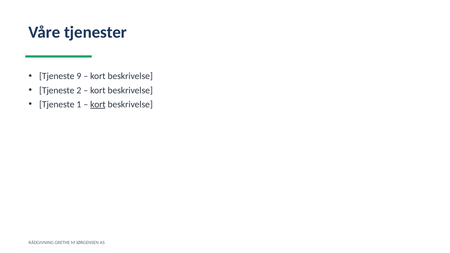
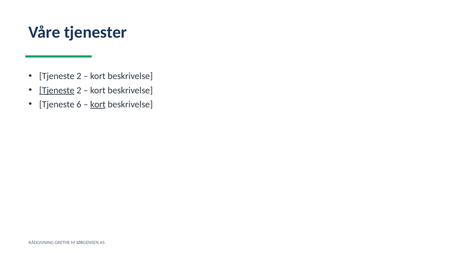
9: 9 -> 2 (79, 76)
Tjeneste underline: none -> present (57, 90)
1: 1 -> 6 (79, 104)
